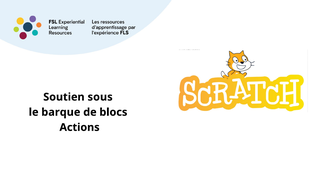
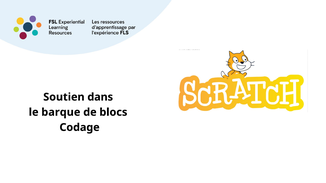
sous: sous -> dans (100, 97)
Actions: Actions -> Codage (80, 128)
